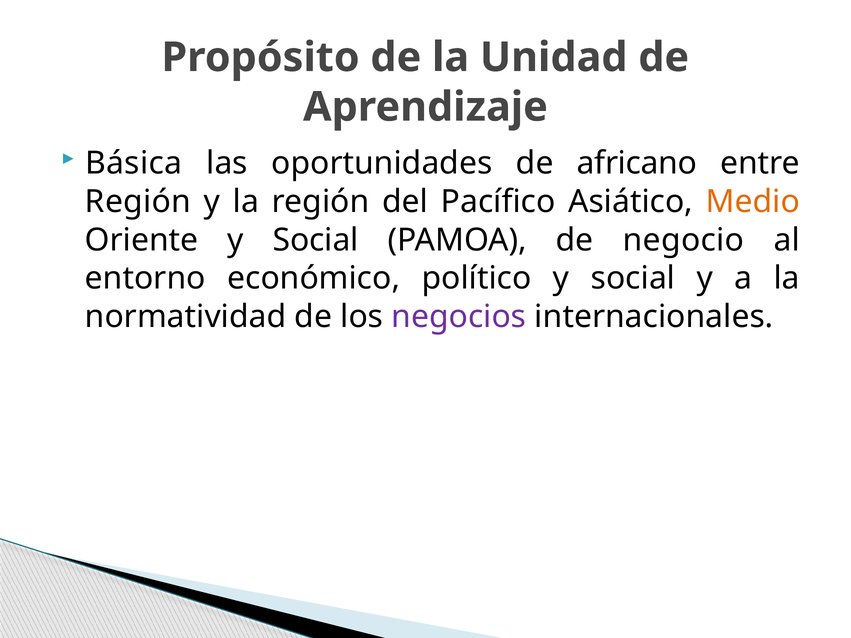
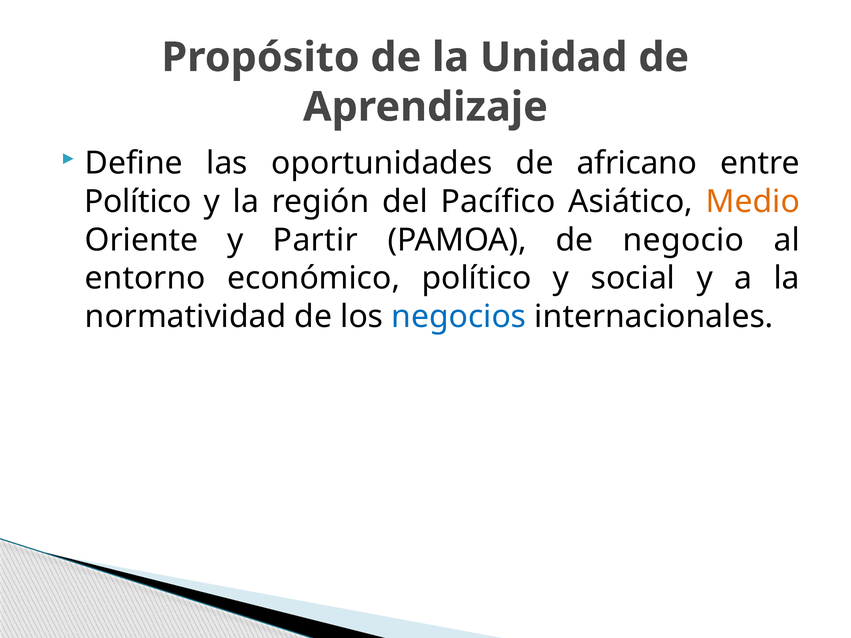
Básica: Básica -> Define (134, 163)
Región: Región -> Político (138, 202)
Oriente y Social: Social -> Partir (315, 240)
negocios colour: purple -> blue (459, 317)
